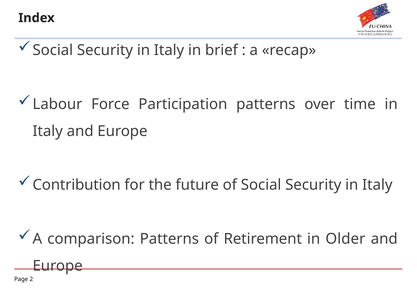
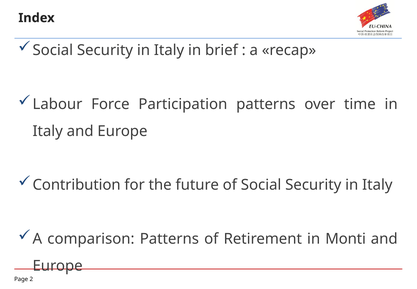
Older: Older -> Monti (346, 239)
